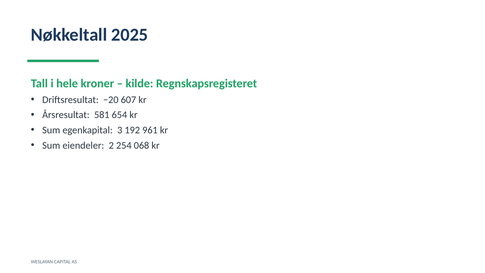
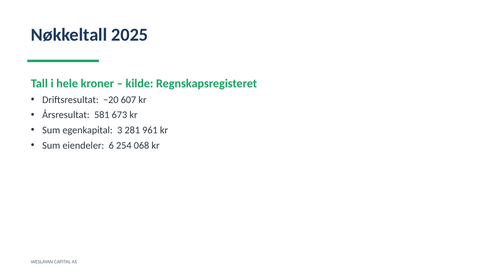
654: 654 -> 673 (119, 115)
192: 192 -> 281 (132, 130)
2: 2 -> 6 (111, 145)
